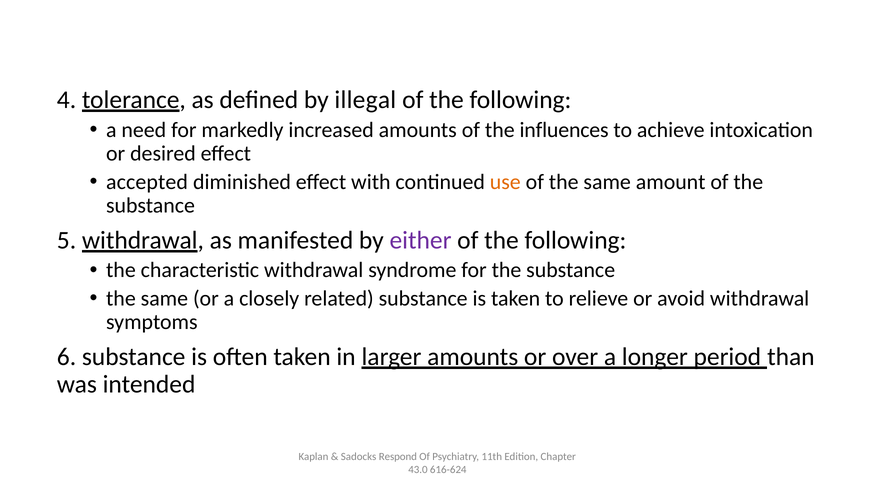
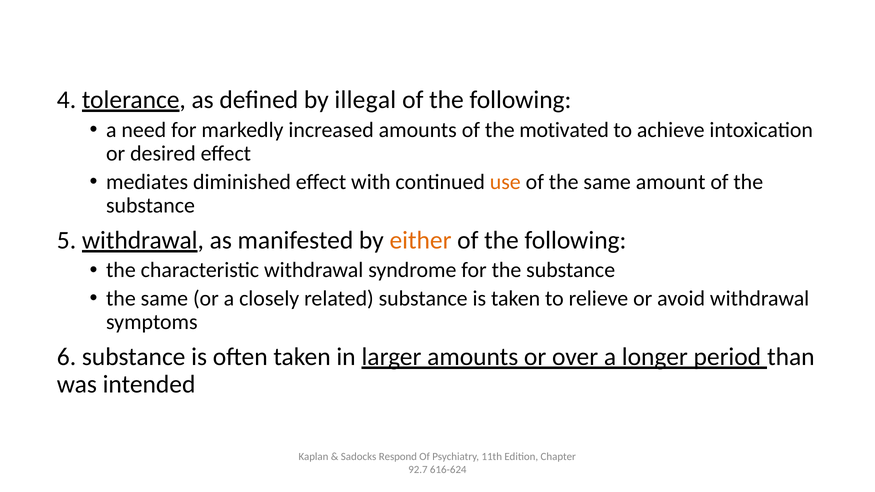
influences: influences -> motivated (564, 130)
accepted: accepted -> mediates (147, 182)
either colour: purple -> orange (421, 240)
43.0: 43.0 -> 92.7 (418, 470)
